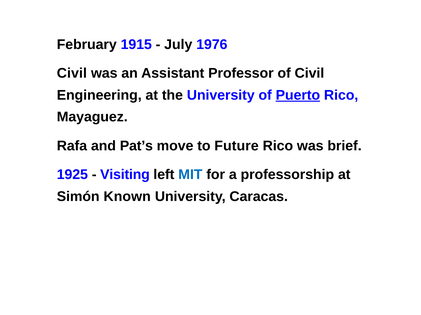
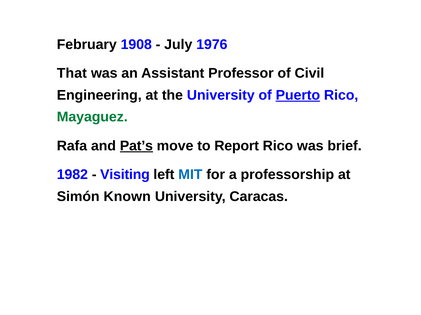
1915: 1915 -> 1908 (136, 45)
Civil: Civil -> That (72, 73)
Mayaguez colour: black -> green (92, 117)
Pat’s underline: none -> present (136, 146)
Future: Future -> Report (237, 146)
1925: 1925 -> 1982 (72, 175)
